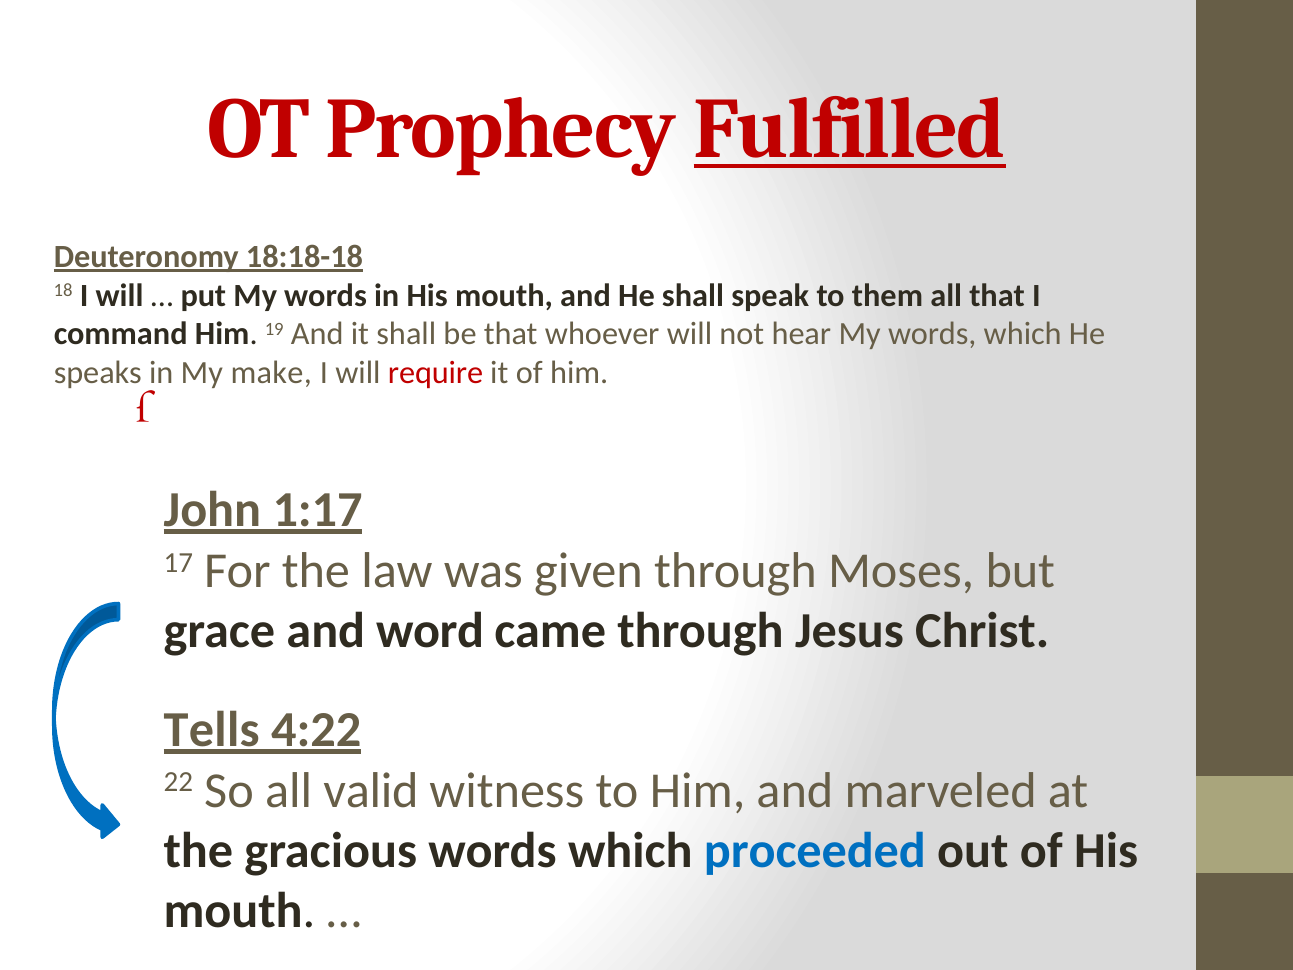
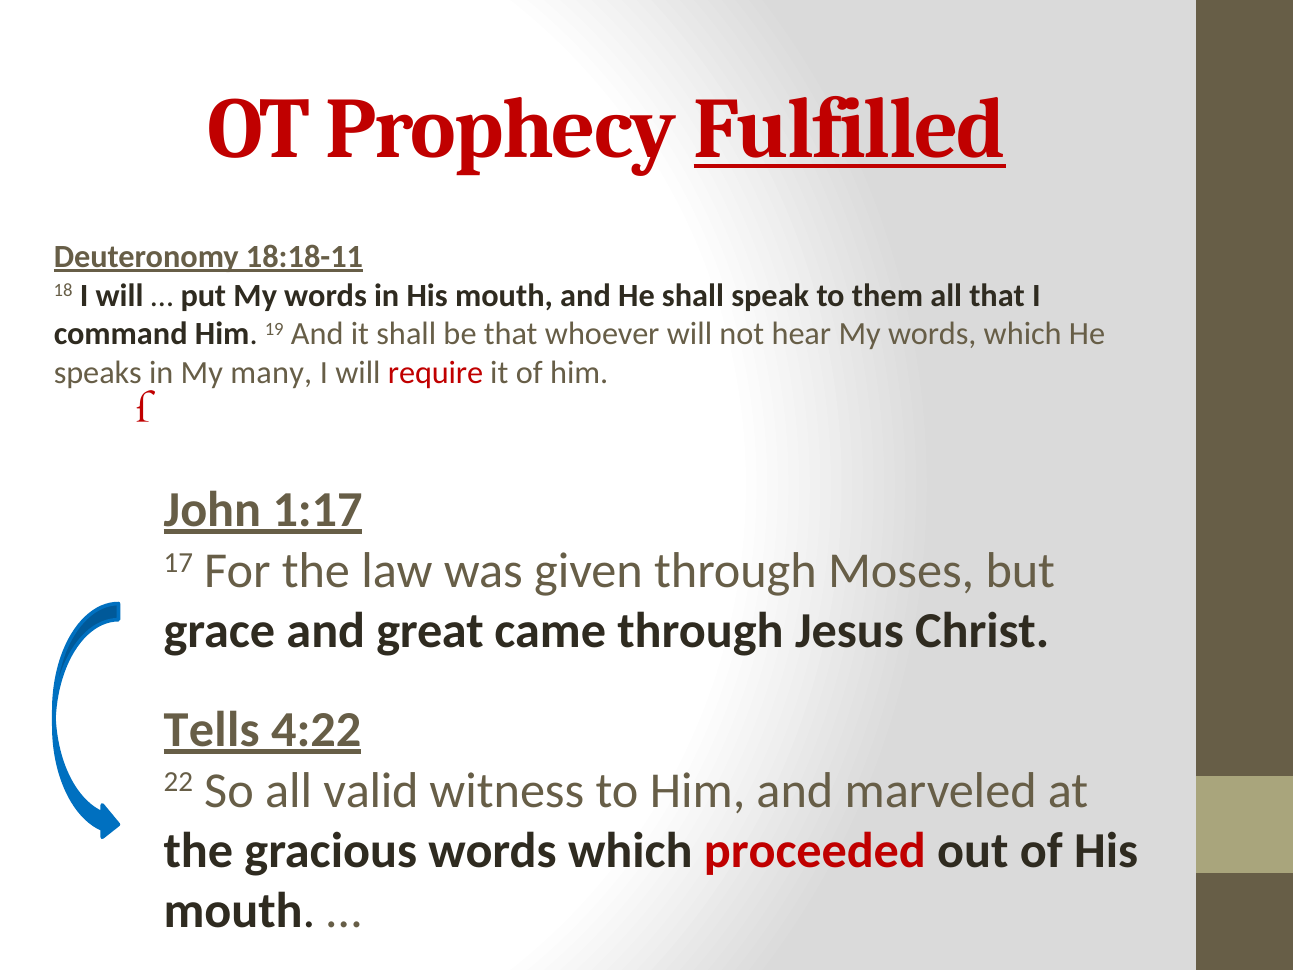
18:18-18: 18:18-18 -> 18:18-11 (305, 257)
make: make -> many (271, 373)
word: word -> great (430, 631)
proceeded colour: blue -> red (815, 851)
